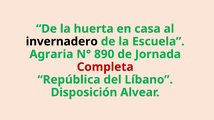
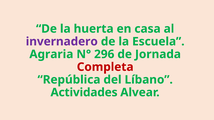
invernadero colour: black -> purple (62, 42)
890: 890 -> 296 (104, 54)
Disposición: Disposición -> Actividades (84, 93)
